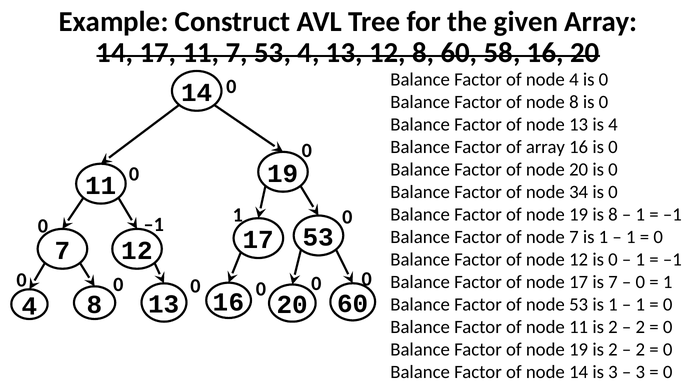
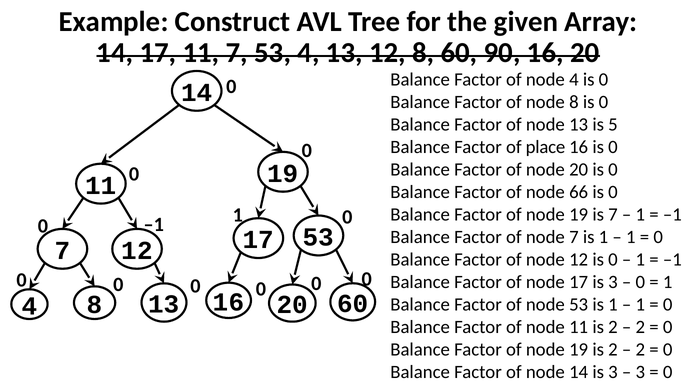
58: 58 -> 90 (502, 53)
is 4: 4 -> 5 (613, 124)
of array: array -> place (545, 147)
34: 34 -> 66 (579, 192)
is 8: 8 -> 7 (613, 214)
17 is 7: 7 -> 3 (613, 282)
